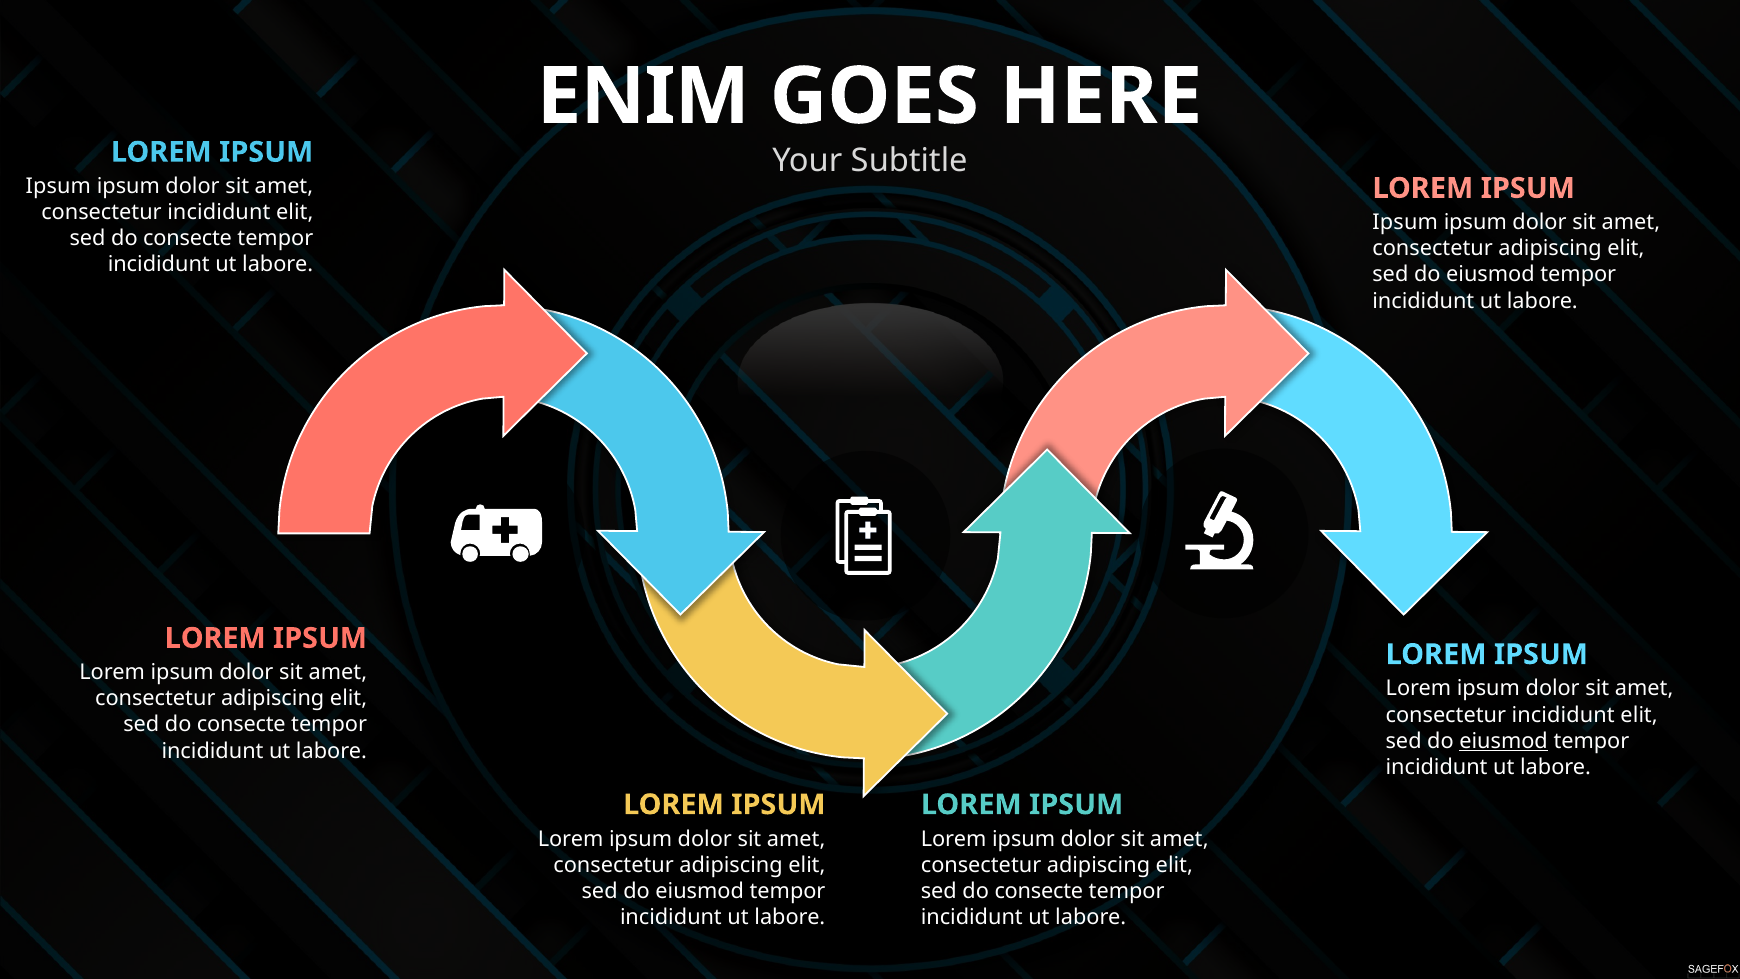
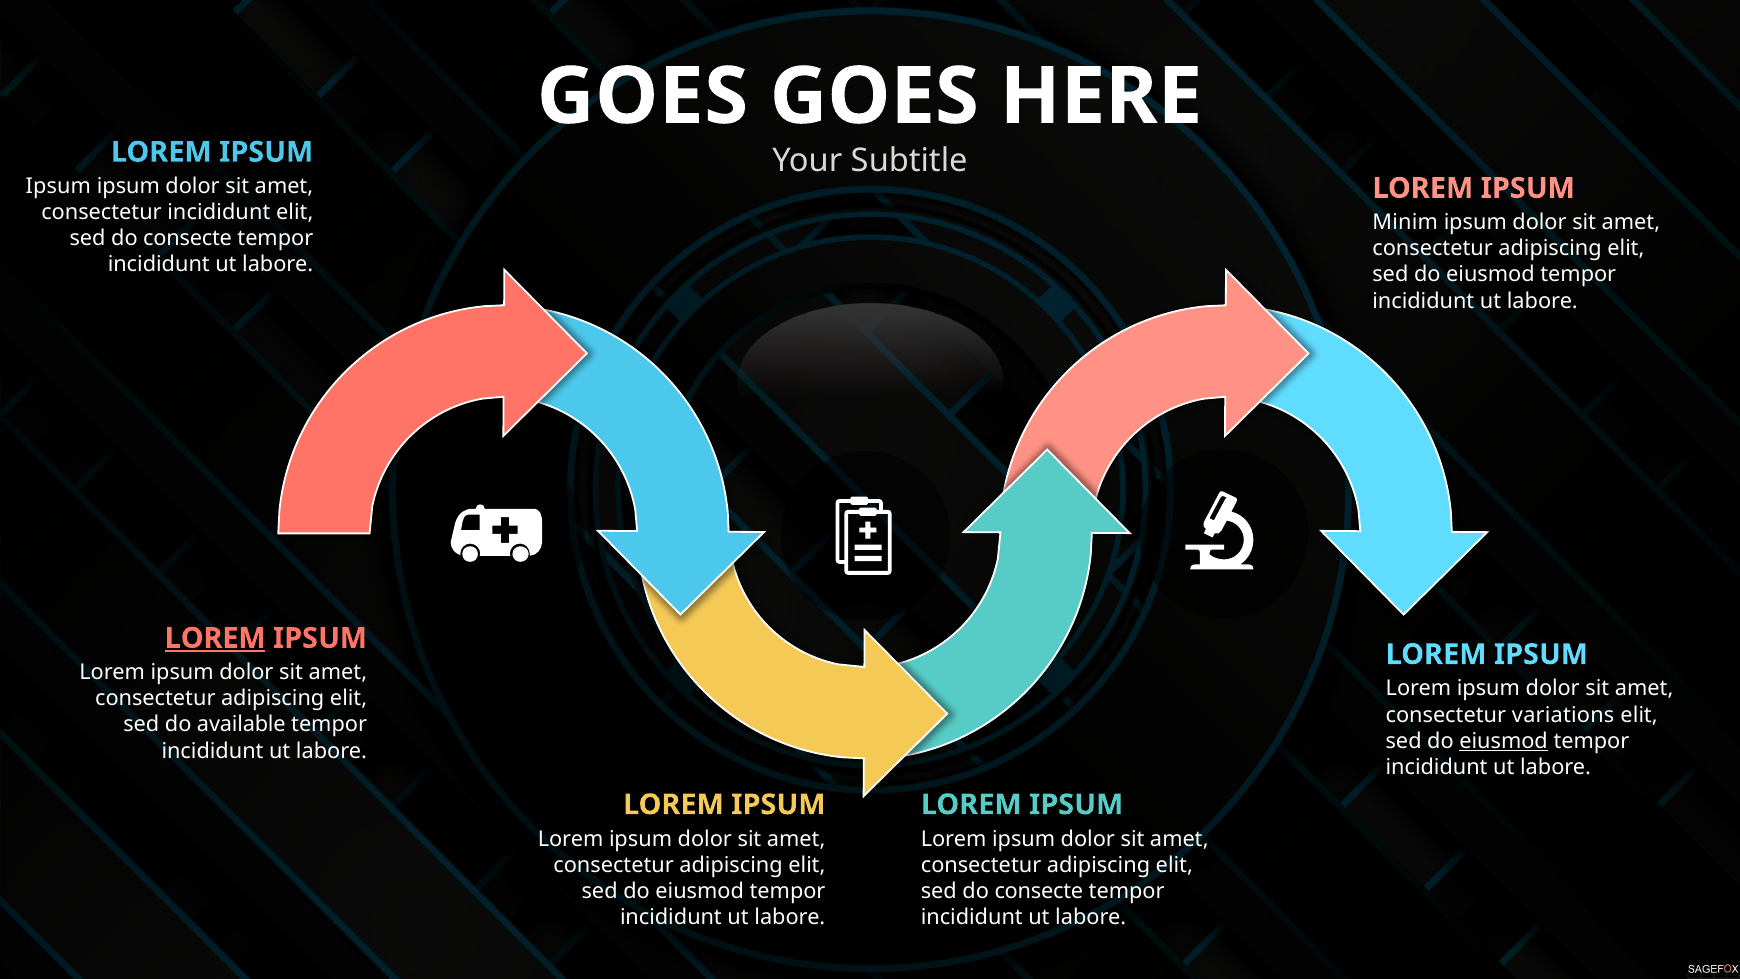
ENIM: ENIM -> GOES (643, 97)
Ipsum: Ipsum -> Minim (1405, 223)
LOREM underline: none -> present (215, 638)
incididunt: incididunt -> variations (1563, 715)
consecte: consecte -> available (241, 725)
